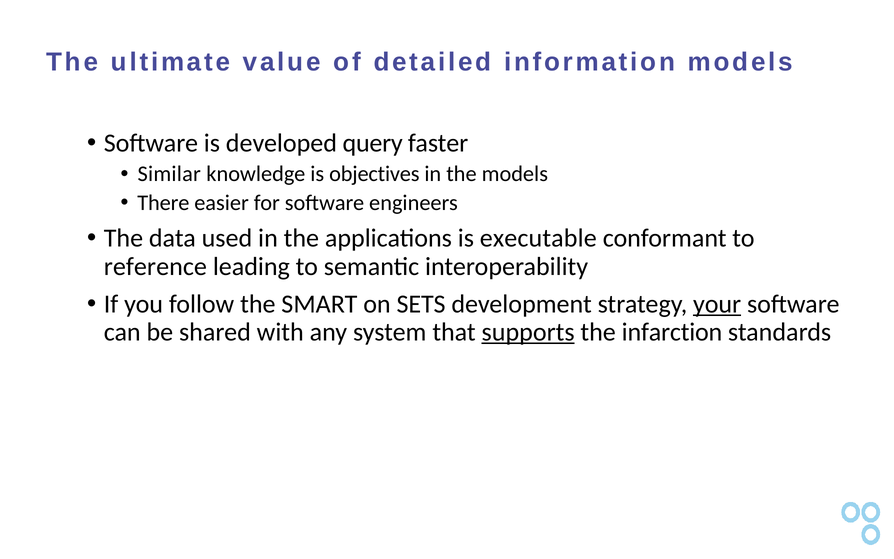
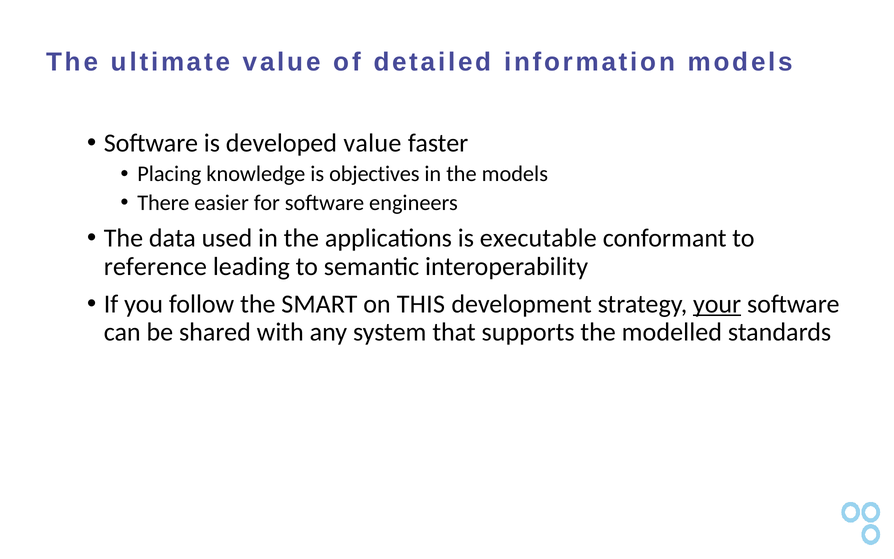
developed query: query -> value (372, 143)
Similar: Similar -> Placing (169, 174)
SETS: SETS -> THIS (421, 304)
supports underline: present -> none (528, 332)
infarction: infarction -> modelled (672, 332)
